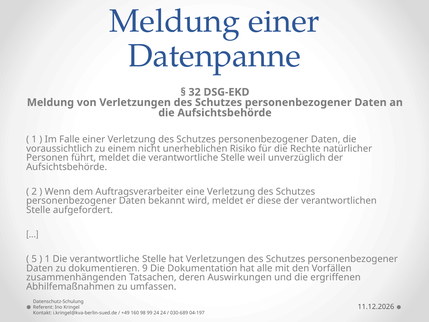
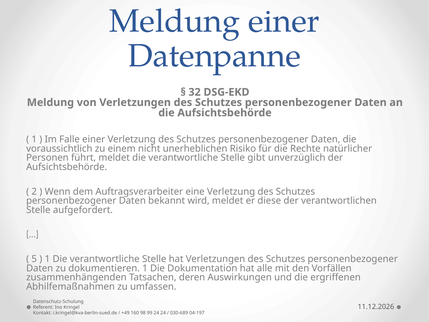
weil: weil -> gibt (256, 158)
dokumentieren 9: 9 -> 1 (145, 268)
